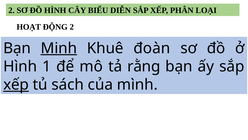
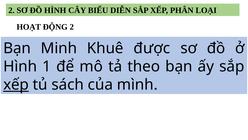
Minh underline: present -> none (59, 48)
đoàn: đoàn -> được (152, 48)
rằng: rằng -> theo (144, 66)
